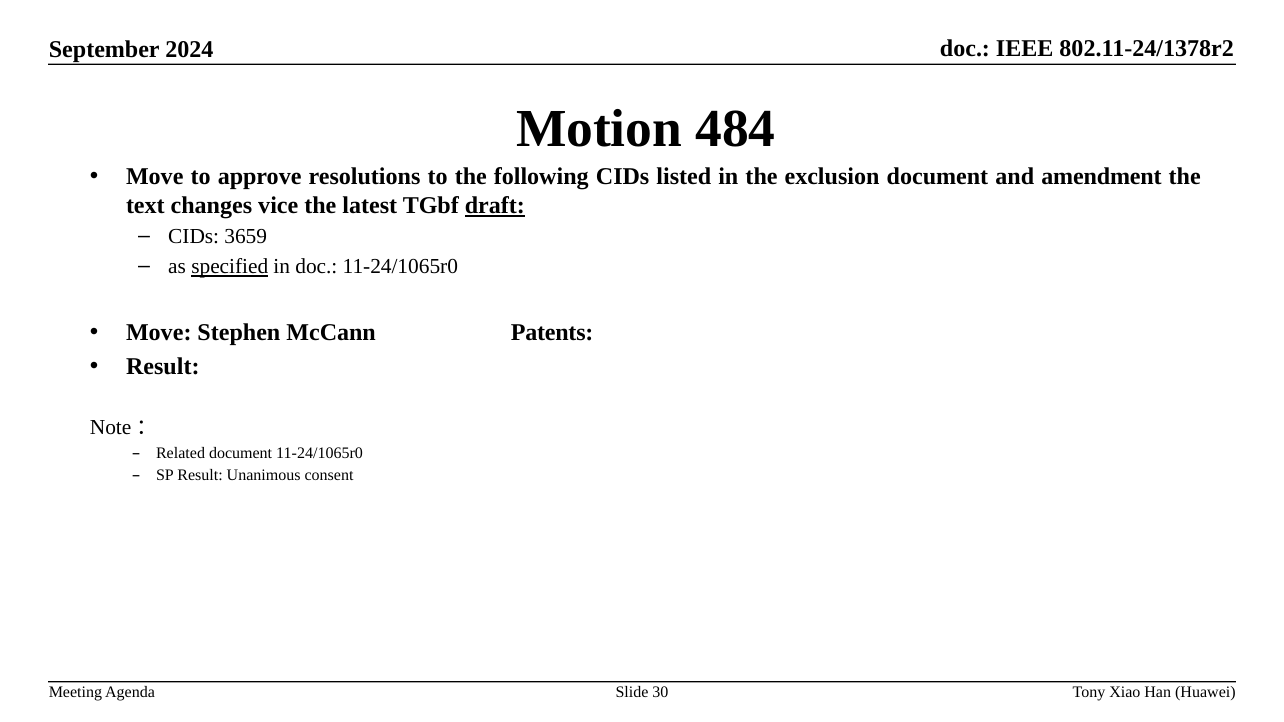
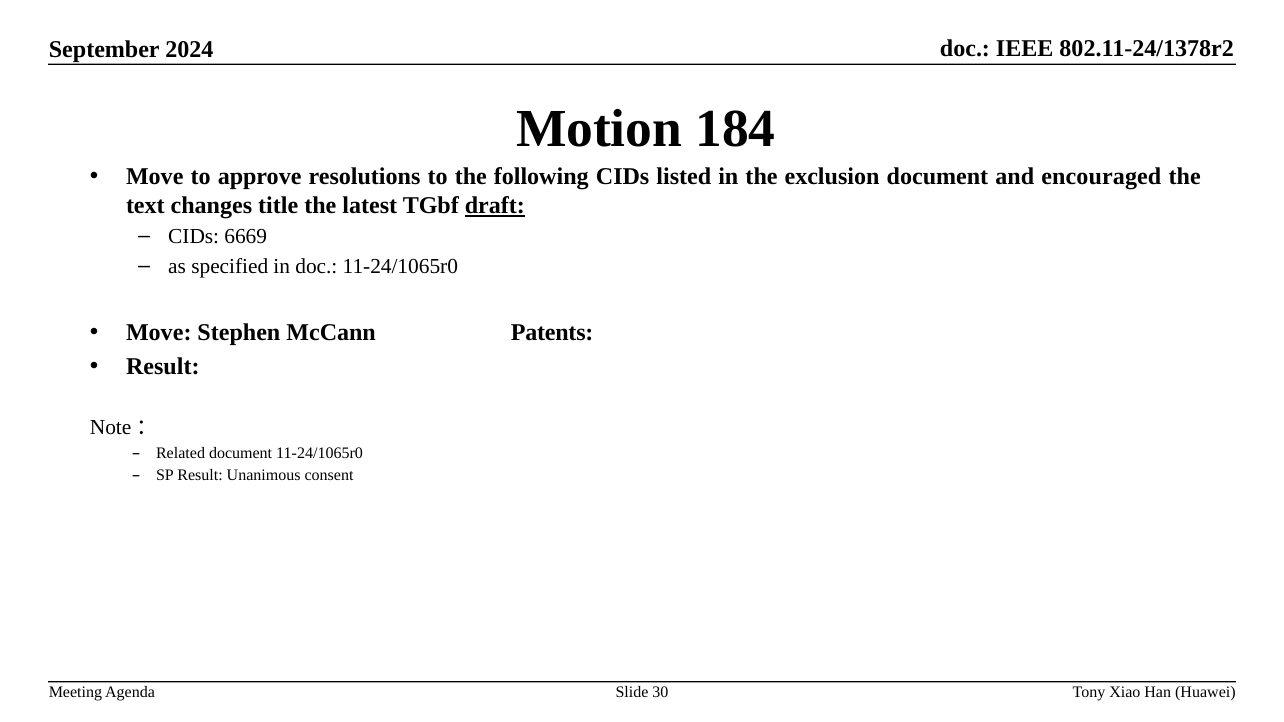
484: 484 -> 184 (736, 129)
amendment: amendment -> encouraged (1101, 177)
vice: vice -> title (278, 206)
3659: 3659 -> 6669 (246, 237)
specified underline: present -> none (230, 267)
